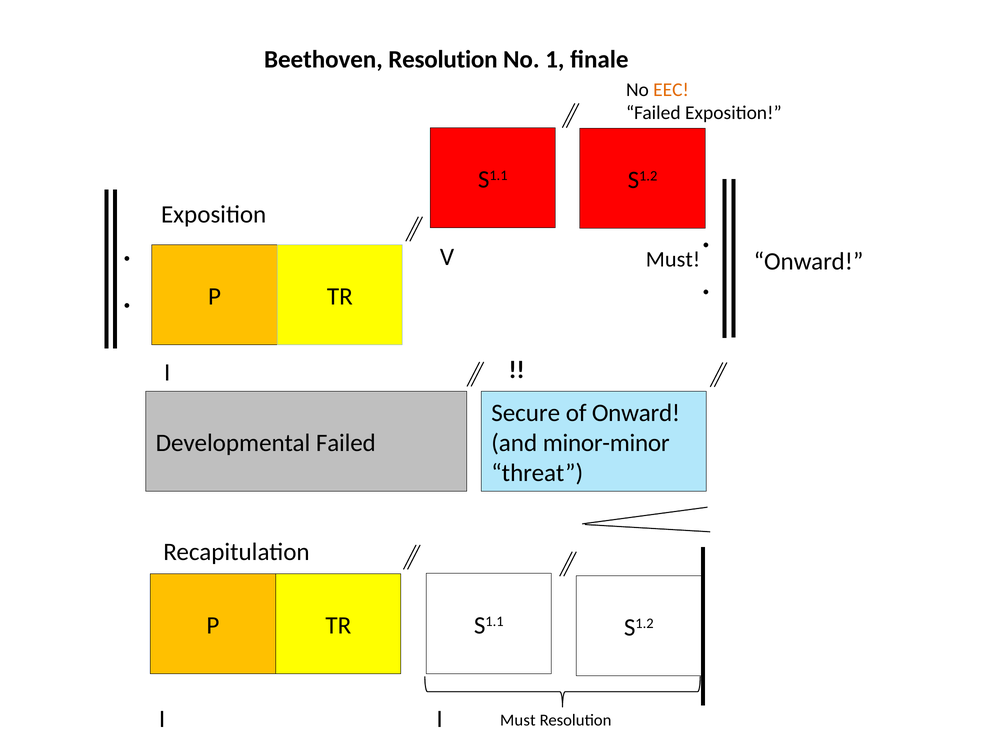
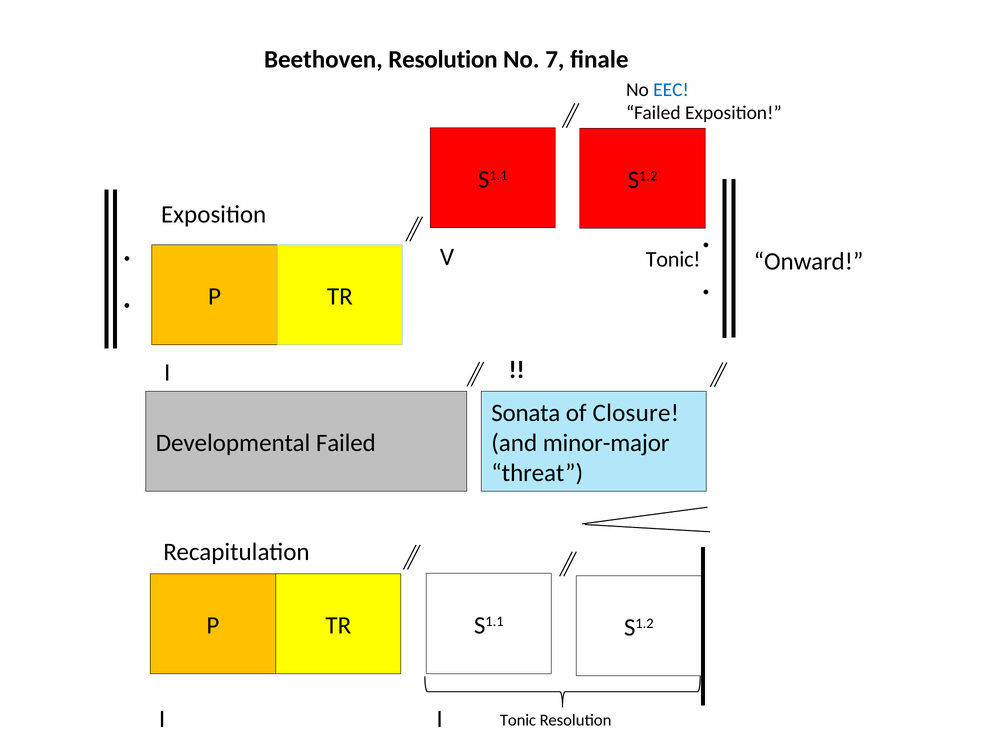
1: 1 -> 7 (555, 59)
EEC colour: orange -> blue (671, 90)
Must: Must -> Tonic (673, 260)
Secure: Secure -> Sonata (526, 413)
of Onward: Onward -> Closure (636, 413)
minor-minor: minor-minor -> minor-major (606, 443)
Must: Must -> Tonic (518, 721)
